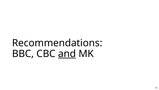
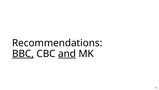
BBC underline: none -> present (23, 53)
